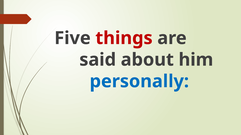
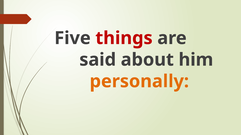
personally colour: blue -> orange (139, 82)
